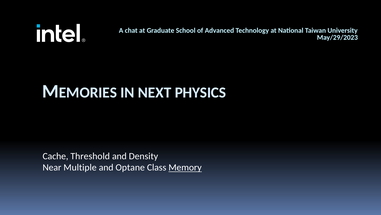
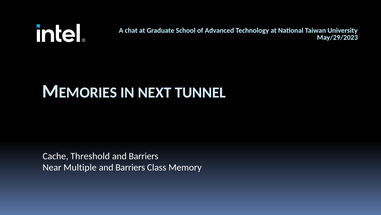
PHYSICS: PHYSICS -> TUNNEL (200, 92)
Density: Density -> Barriers (144, 156)
Optane: Optane -> Barriers (130, 167)
Memory underline: present -> none (185, 167)
